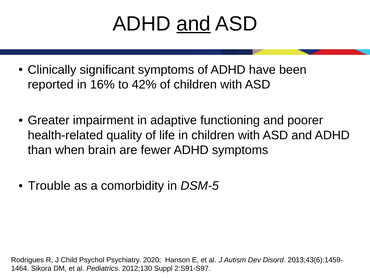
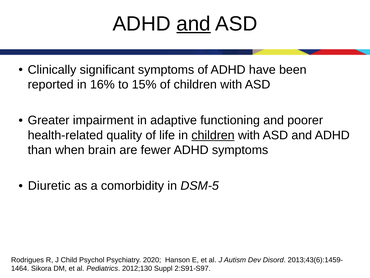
42%: 42% -> 15% (144, 84)
children underline: none -> present (213, 135)
Trouble: Trouble -> Diuretic (49, 186)
